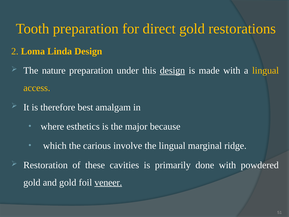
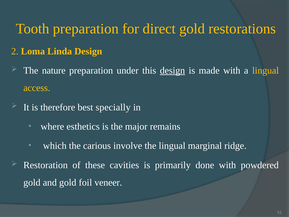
amalgam: amalgam -> specially (113, 107)
because: because -> remains (165, 126)
veneer underline: present -> none (108, 182)
